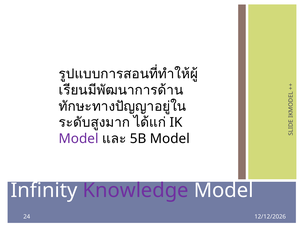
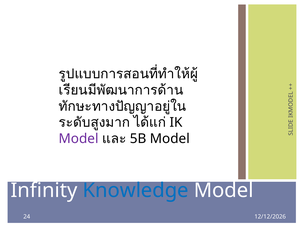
Knowledge colour: purple -> blue (136, 190)
